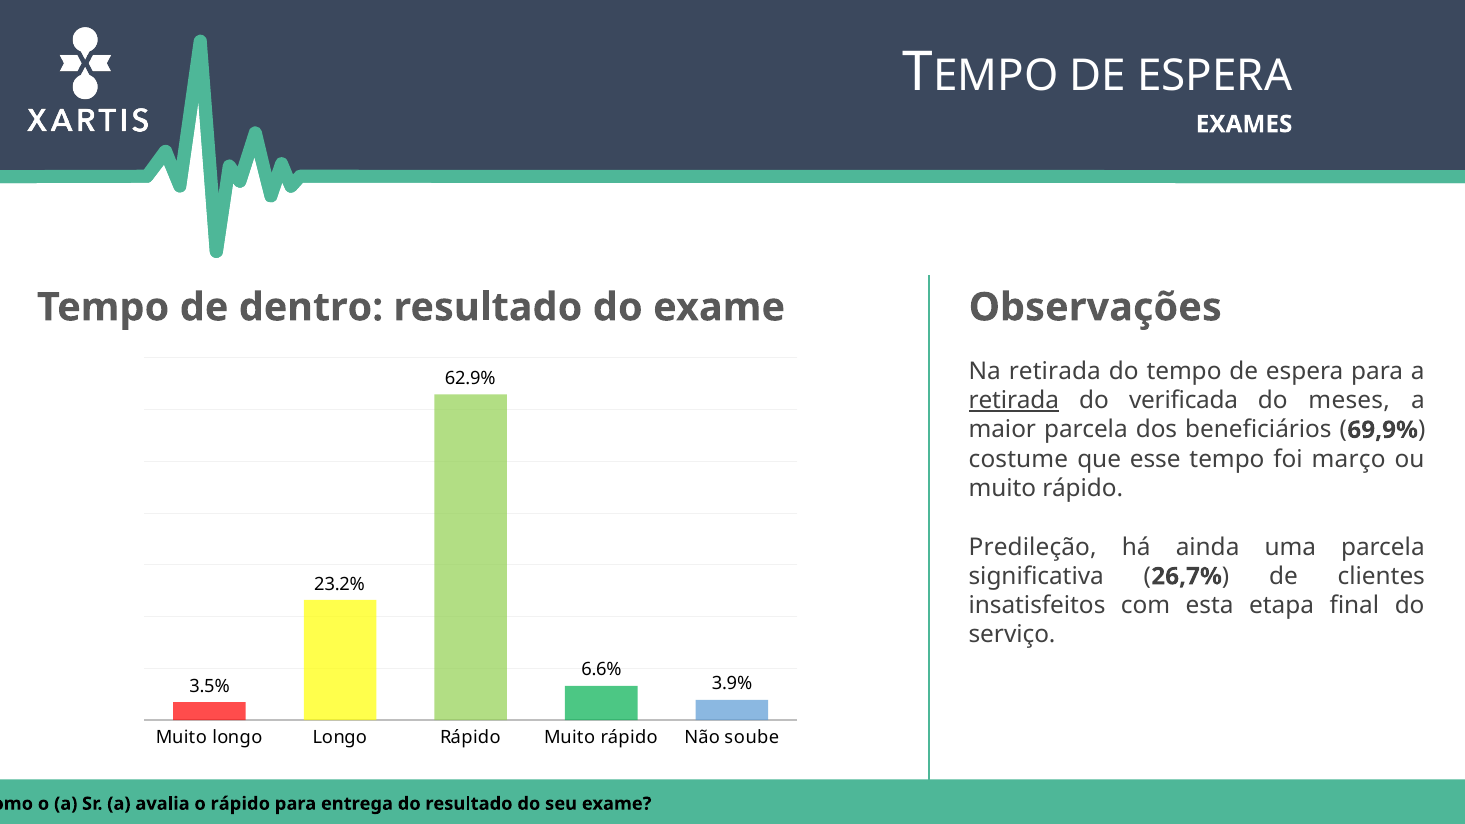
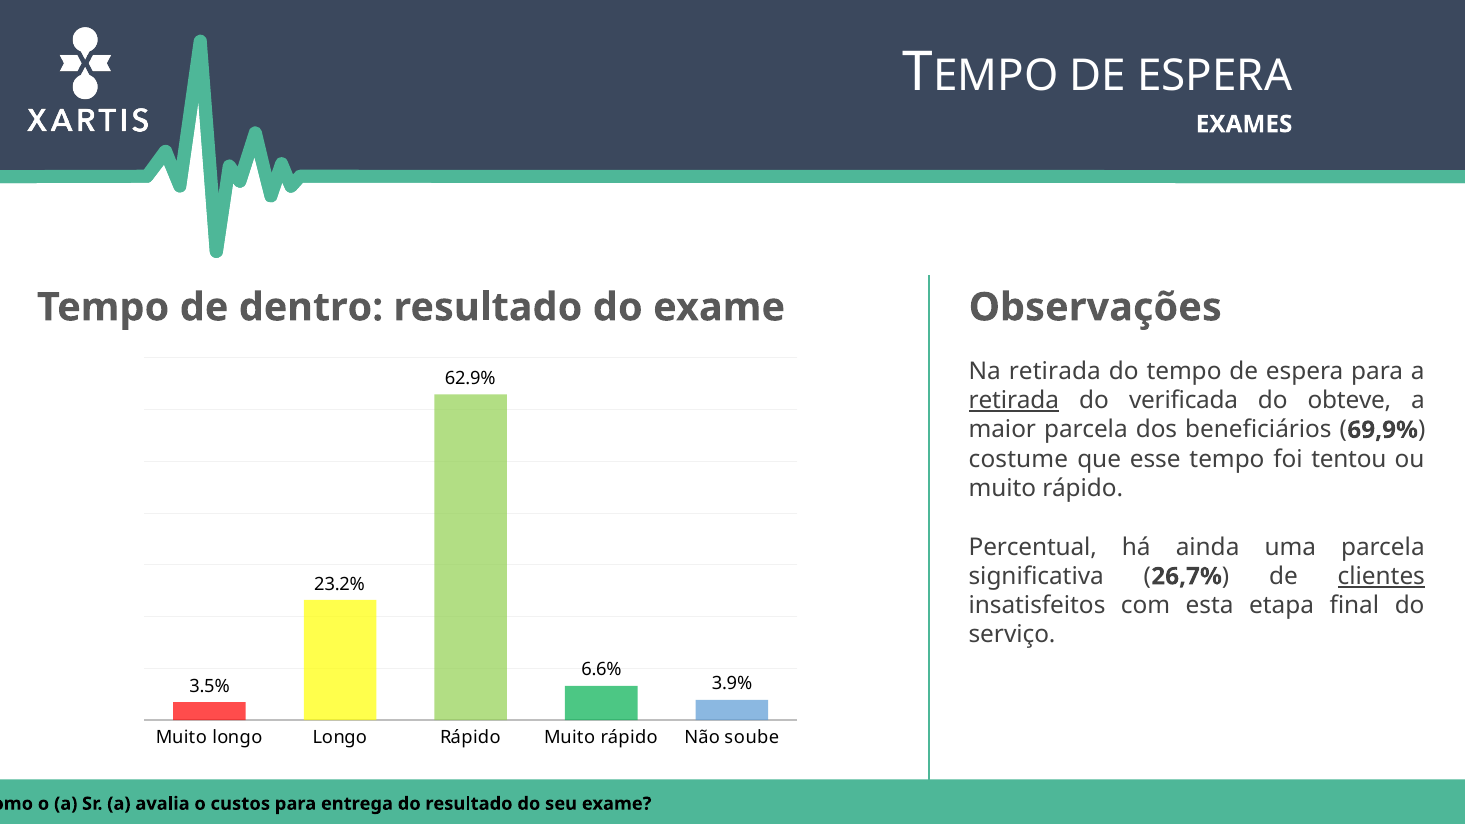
meses: meses -> obteve (1349, 401)
março: março -> tentou (1349, 459)
Predileção: Predileção -> Percentual (1033, 547)
clientes underline: none -> present (1381, 576)
o rápido: rápido -> custos (240, 804)
